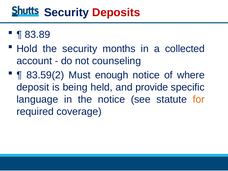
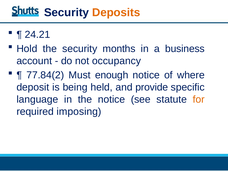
Deposits colour: red -> orange (116, 13)
83.89: 83.89 -> 24.21 (37, 35)
collected: collected -> business (185, 49)
counseling: counseling -> occupancy (116, 61)
83.59(2: 83.59(2 -> 77.84(2 (45, 75)
coverage: coverage -> imposing (79, 112)
